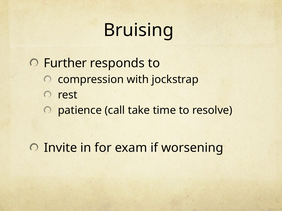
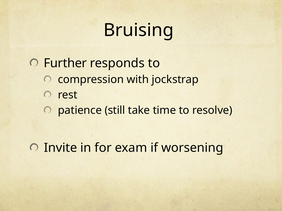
call: call -> still (115, 111)
